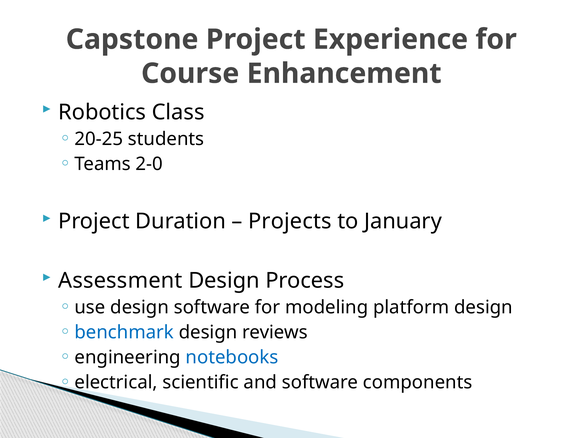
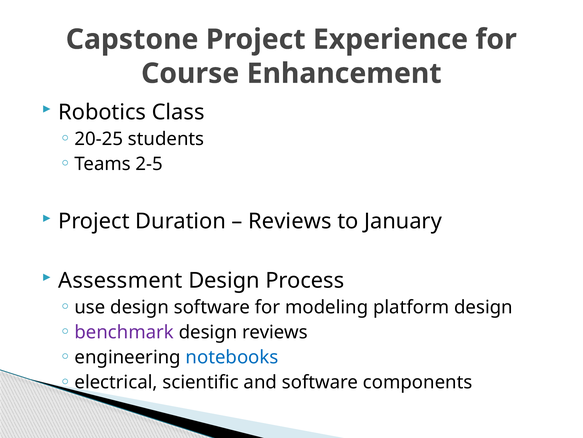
2-0: 2-0 -> 2-5 (149, 164)
Projects: Projects -> Reviews (290, 221)
benchmark colour: blue -> purple (124, 332)
